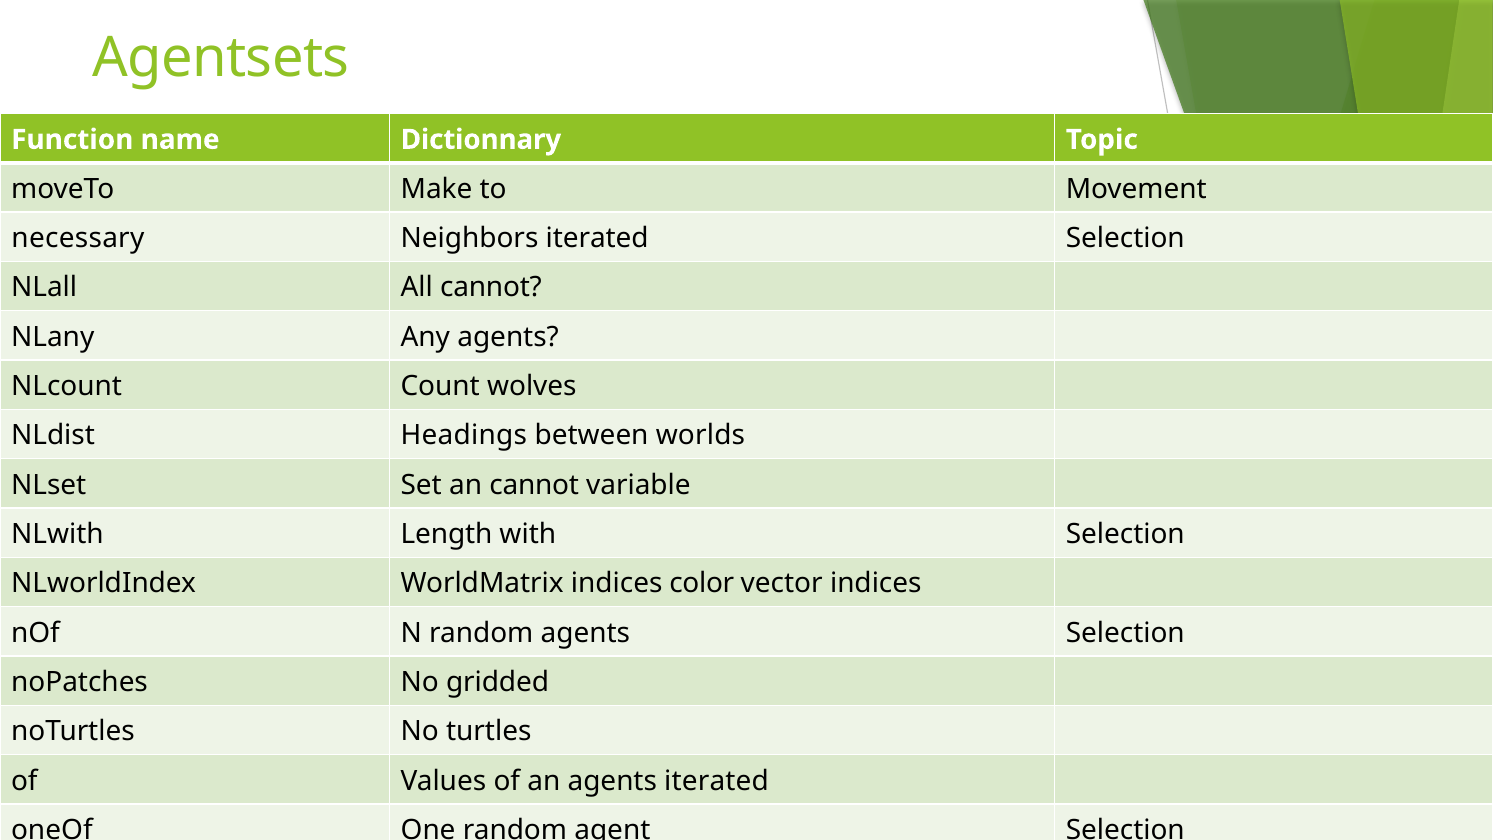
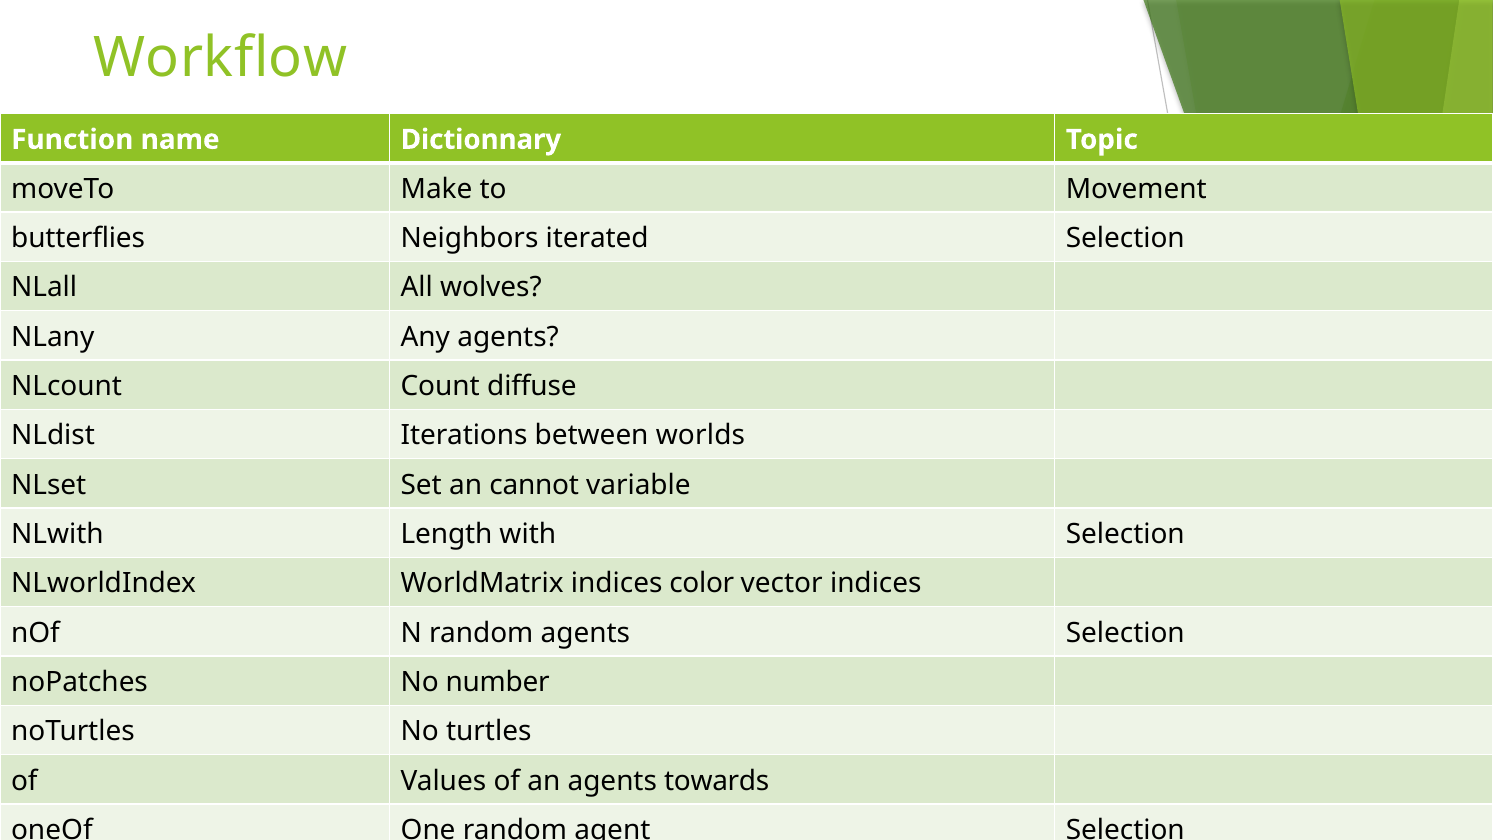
Agentsets: Agentsets -> Workflow (220, 58)
necessary: necessary -> butterflies (78, 238)
All cannot: cannot -> wolves (491, 288)
wolves: wolves -> diffuse (532, 386)
Headings: Headings -> Iterations (464, 436)
gridded: gridded -> number (498, 682)
agents iterated: iterated -> towards (717, 781)
